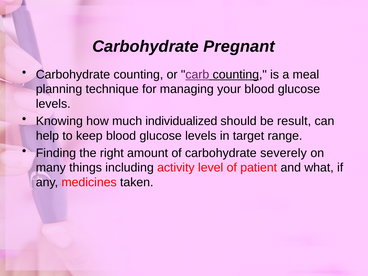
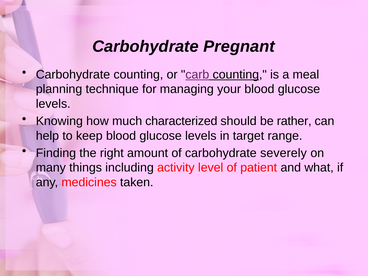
individualized: individualized -> characterized (181, 121)
result: result -> rather (294, 121)
